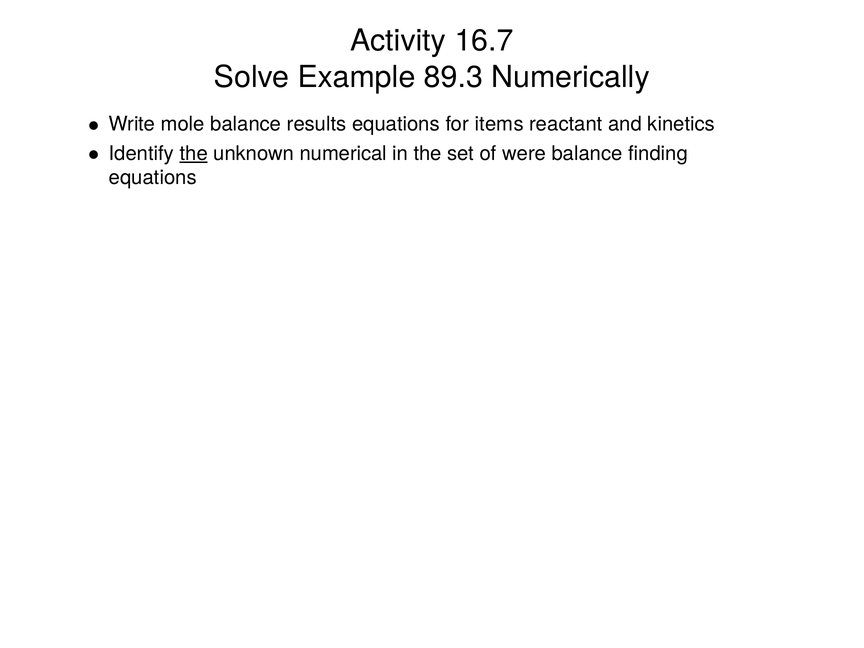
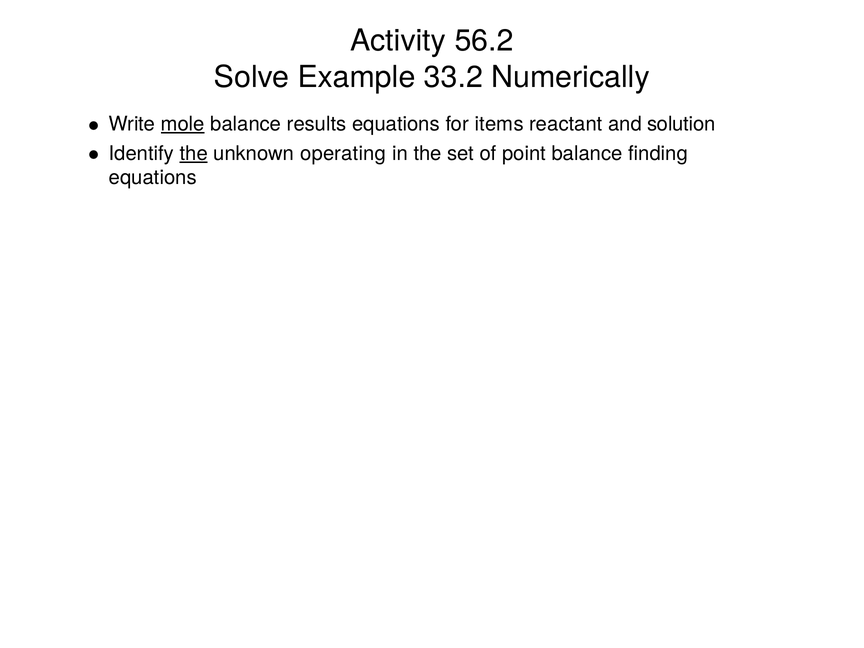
16.7: 16.7 -> 56.2 (484, 41)
89.3: 89.3 -> 33.2 (453, 77)
mole underline: none -> present (183, 124)
kinetics: kinetics -> solution (681, 124)
numerical: numerical -> operating (343, 153)
were: were -> point (524, 153)
